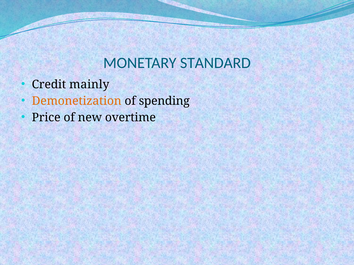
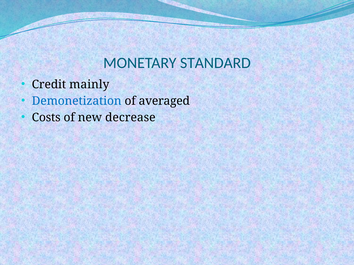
Demonetization colour: orange -> blue (77, 101)
spending: spending -> averaged (164, 101)
Price: Price -> Costs (46, 118)
overtime: overtime -> decrease (130, 118)
